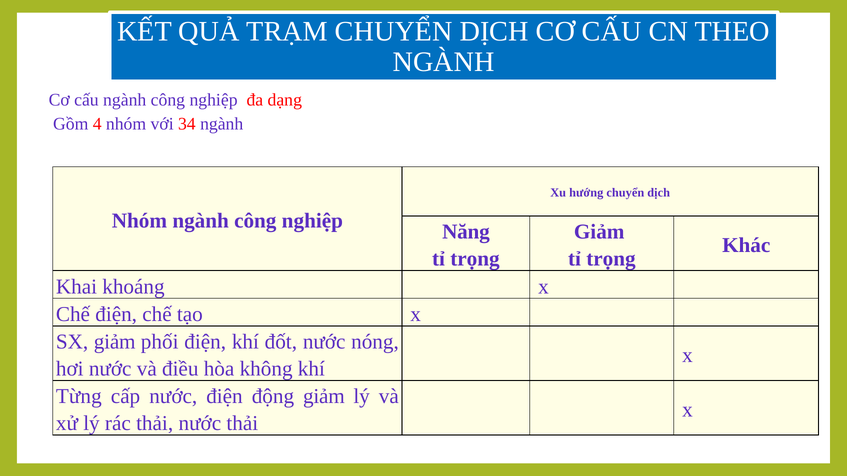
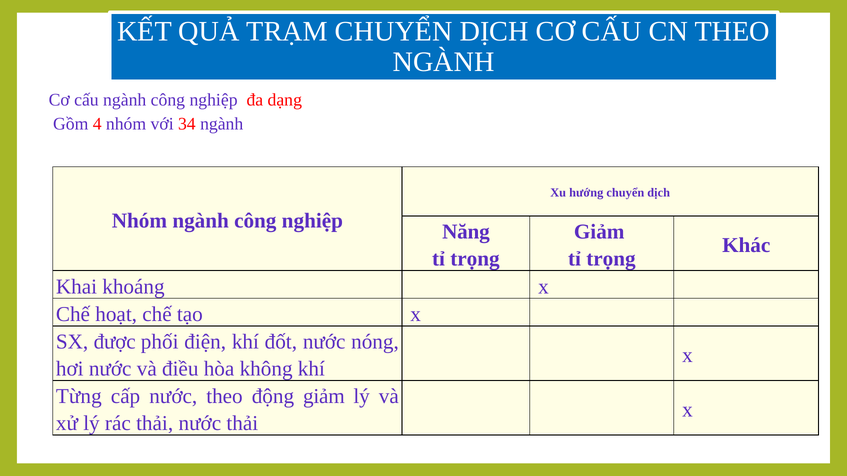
Chế điện: điện -> hoạt (116, 315)
SX giảm: giảm -> được (115, 342)
nước điện: điện -> theo (224, 397)
